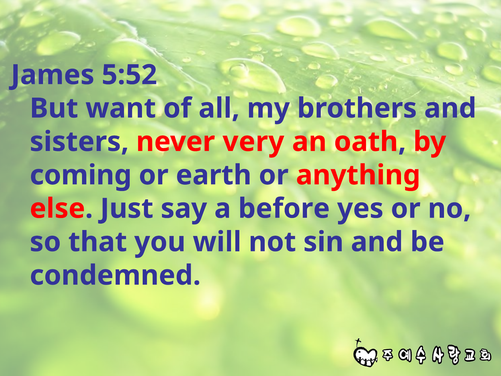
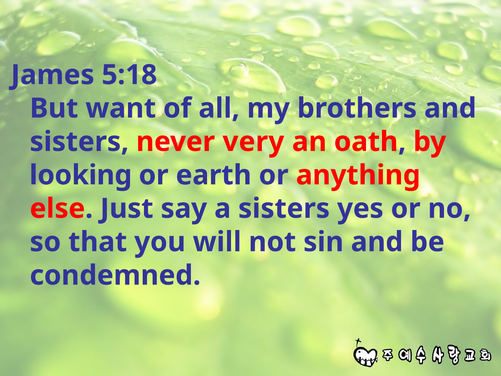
5:52: 5:52 -> 5:18 (129, 75)
coming: coming -> looking (81, 175)
a before: before -> sisters (284, 208)
